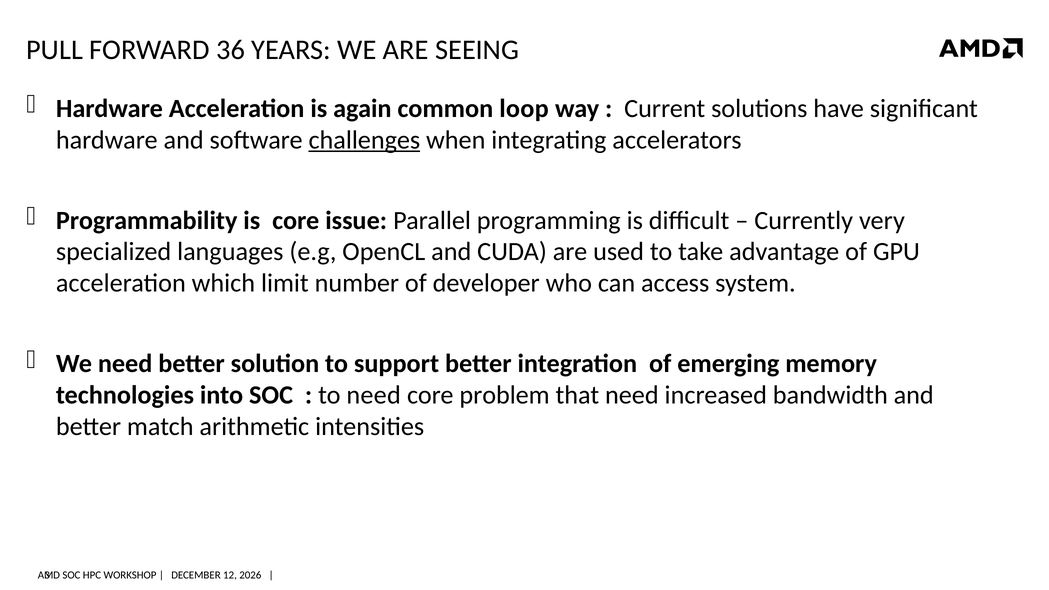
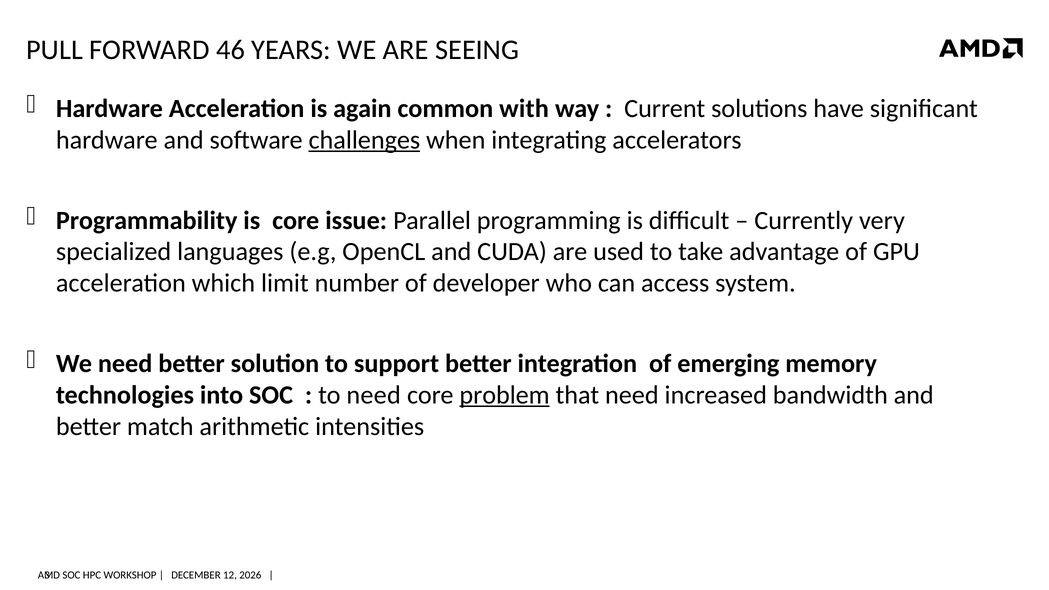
36: 36 -> 46 (230, 50)
loop: loop -> with (524, 108)
problem underline: none -> present (505, 395)
